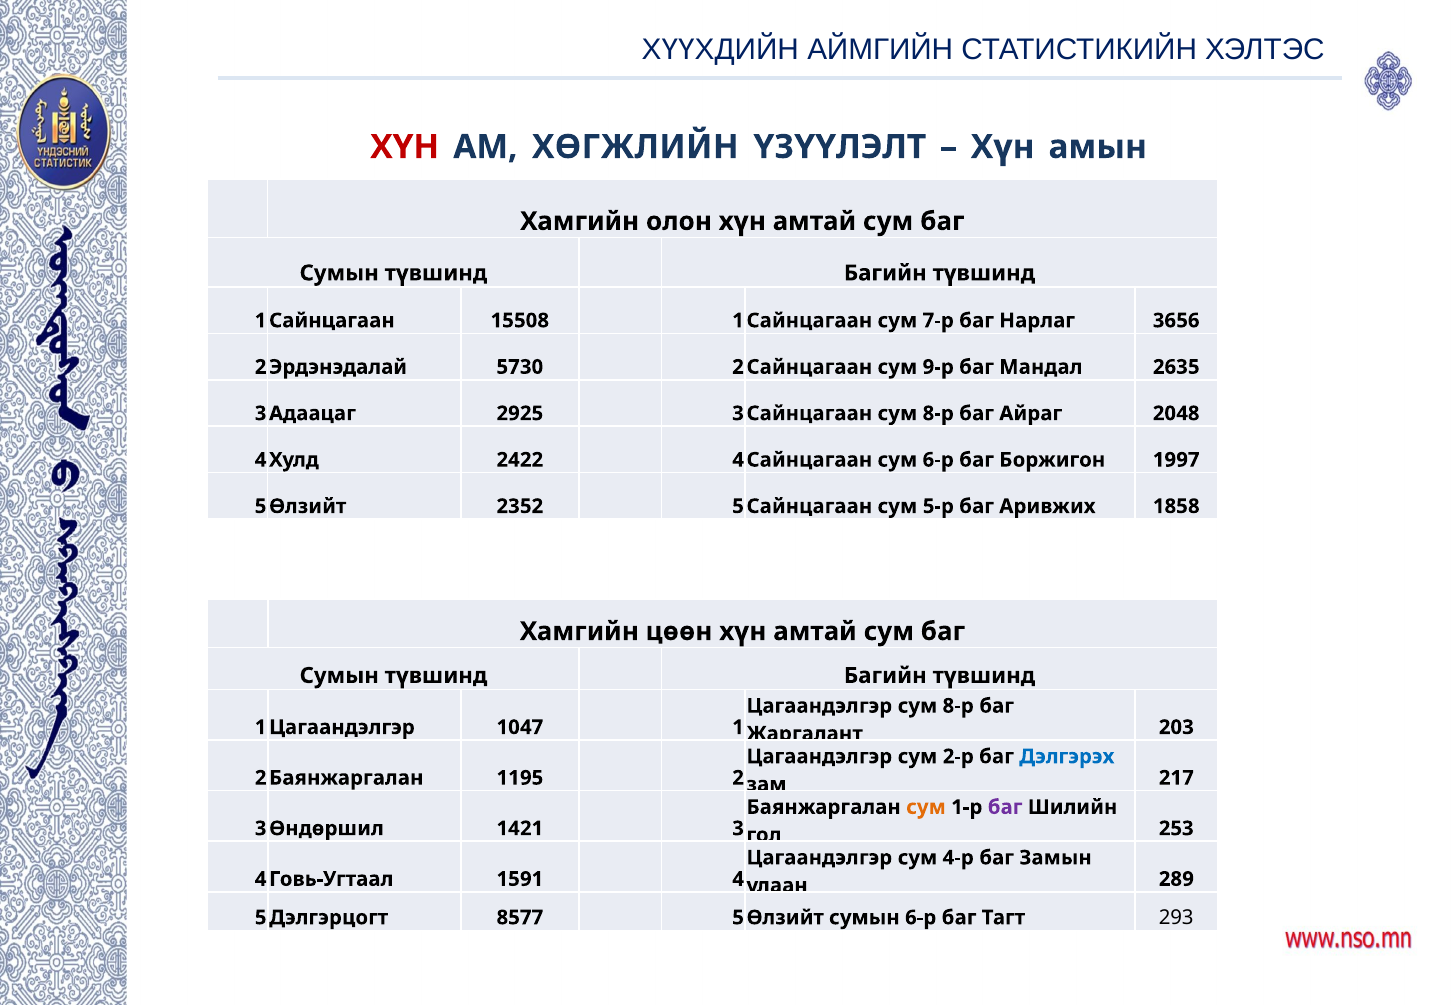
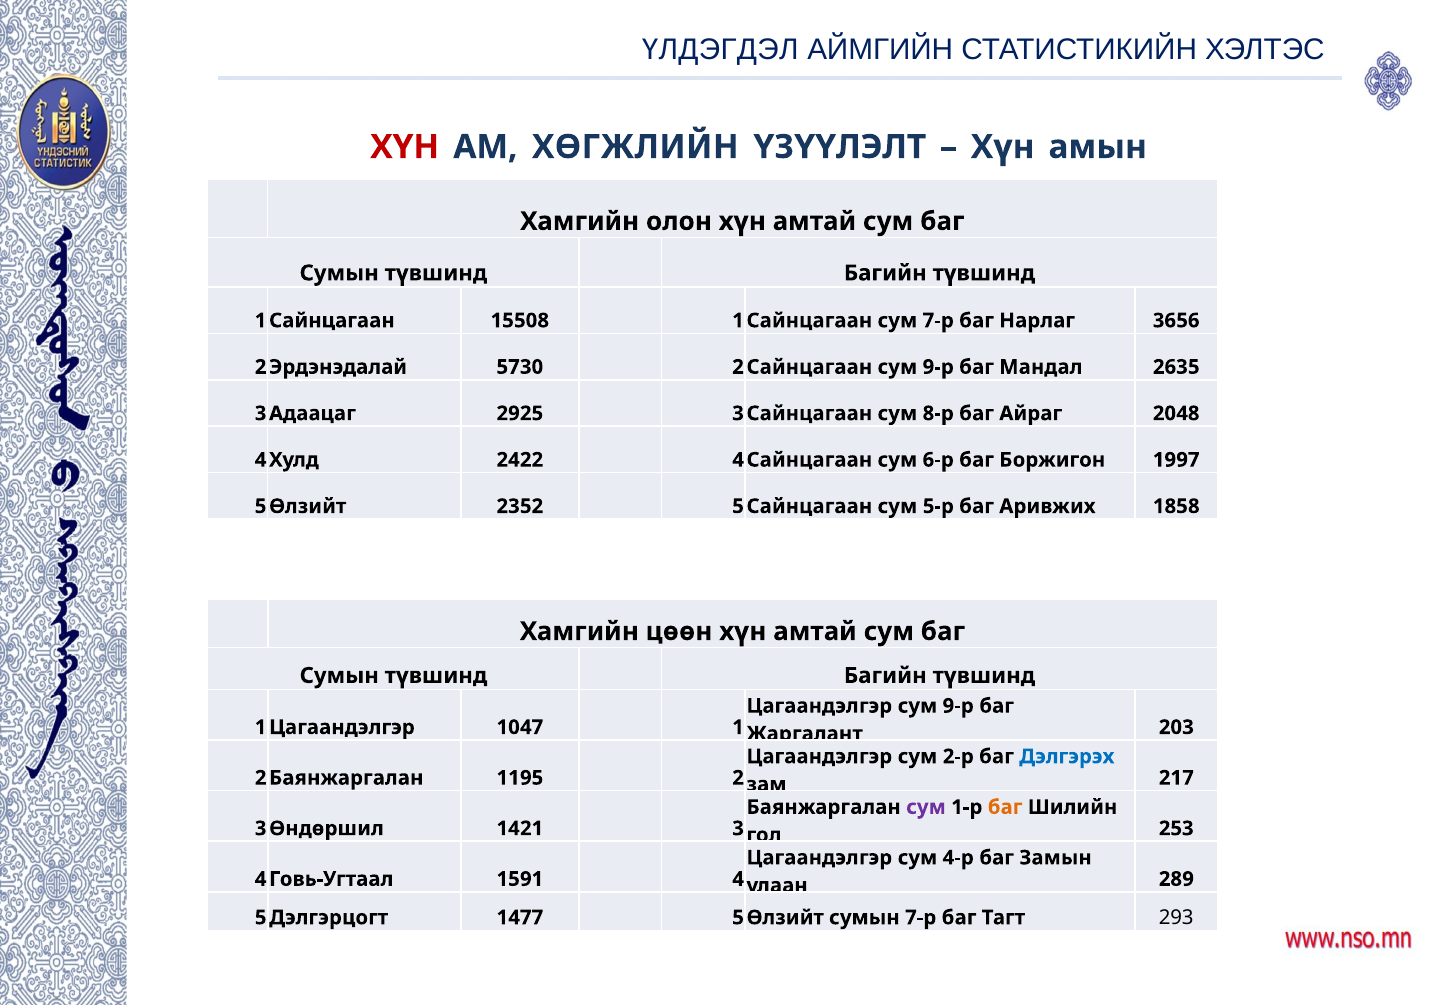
ХҮҮХДИЙН: ХҮҮХДИЙН -> ҮЛДЭГДЭЛ (720, 49)
Цагаандэлгэр сум 8-р: 8-р -> 9-р (958, 706)
сум colour: orange -> purple (926, 807)
баг colour: purple -> orange (1005, 807)
8577: 8577 -> 1477 (520, 917)
сумын 6-р: 6-р -> 7-р (921, 917)
